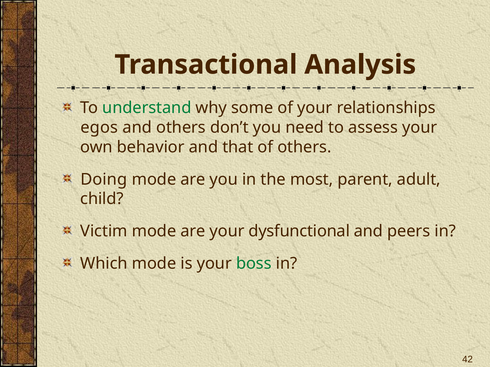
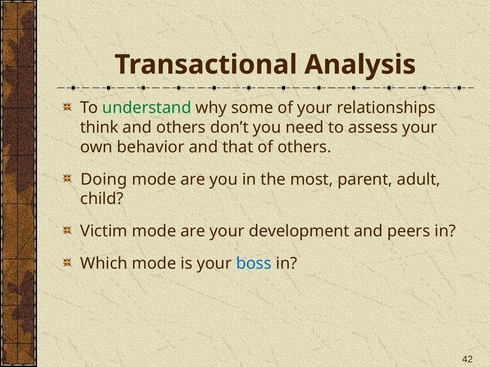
egos: egos -> think (99, 128)
dysfunctional: dysfunctional -> development (299, 232)
boss colour: green -> blue (254, 264)
